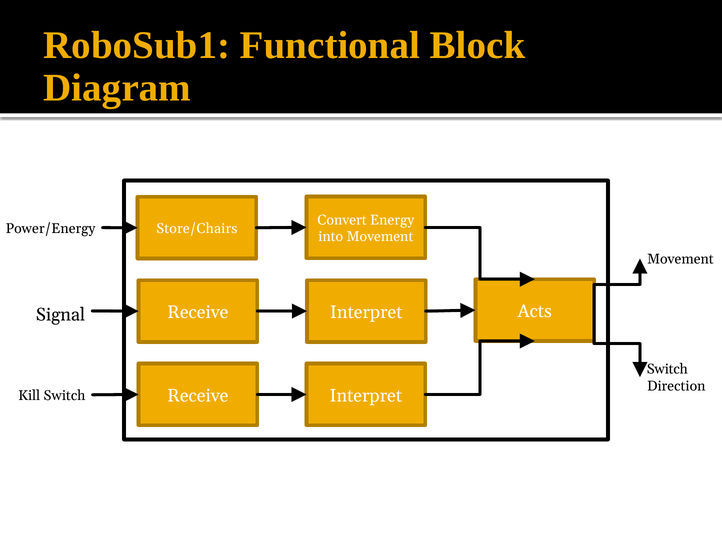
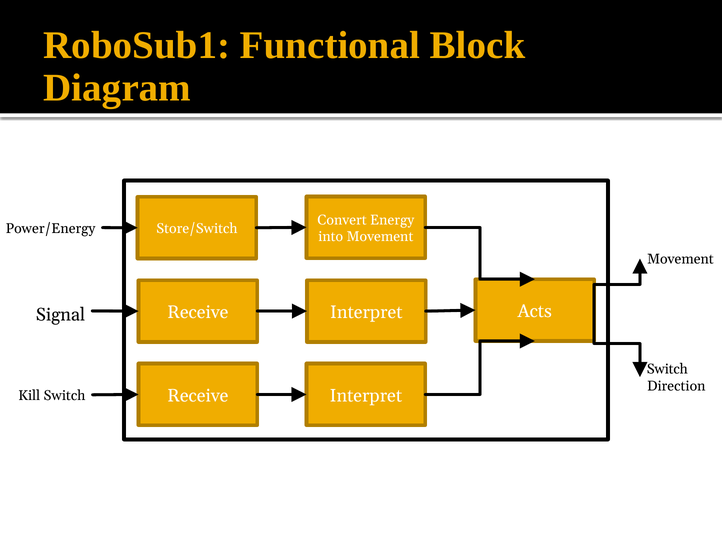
Store/Chairs: Store/Chairs -> Store/Switch (197, 228)
